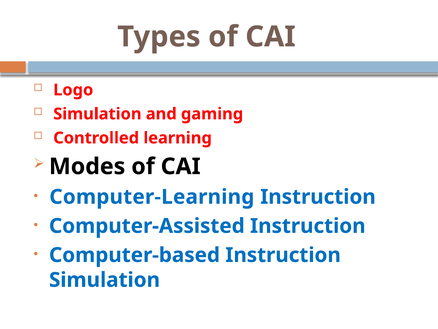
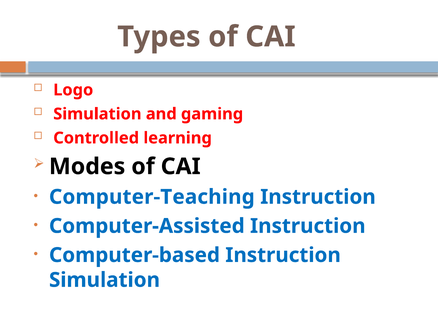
Computer-Learning: Computer-Learning -> Computer-Teaching (152, 197)
